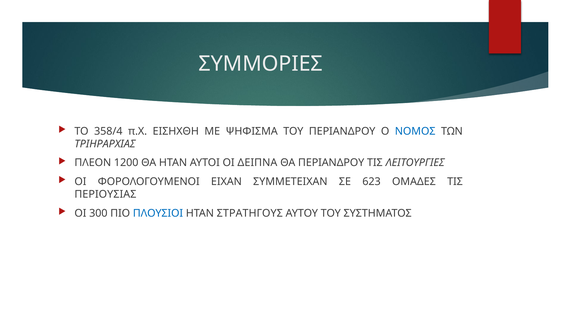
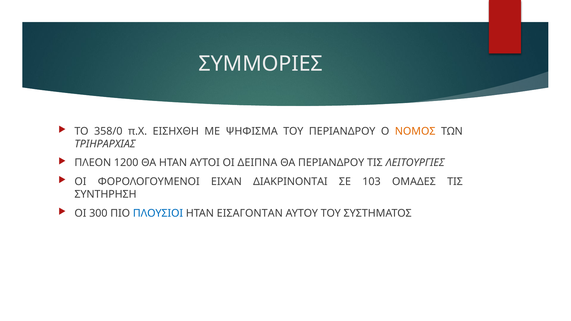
358/4: 358/4 -> 358/0 (108, 131)
ΝΟΜΟΣ colour: blue -> orange (415, 131)
ΣΥΜΜΕΤΕΙΧΑΝ: ΣΥΜΜΕΤΕΙΧΑΝ -> ΔΙΑΚΡΙΝΟΝΤΑΙ (290, 182)
623: 623 -> 103 (372, 182)
ΠΕΡΙΟΥΣΙΑΣ: ΠΕΡΙΟΥΣΙΑΣ -> ΣΥΝΤΗΡΗΣΗ (106, 195)
ΣΤΡΑΤΗΓΟΥΣ: ΣΤΡΑΤΗΓΟΥΣ -> ΕΙΣΑΓΟΝΤΑΝ (250, 213)
